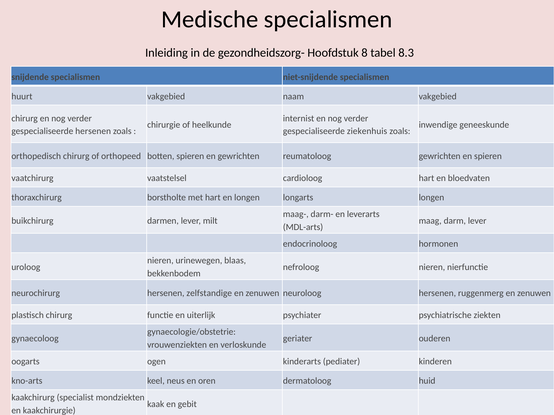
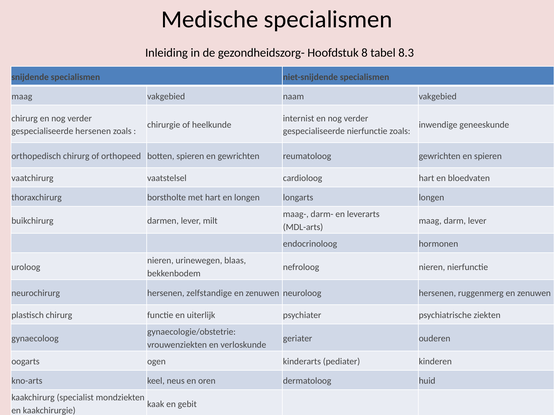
huurt: huurt -> maag (22, 97)
gespecialiseerde ziekenhuis: ziekenhuis -> nierfunctie (367, 131)
